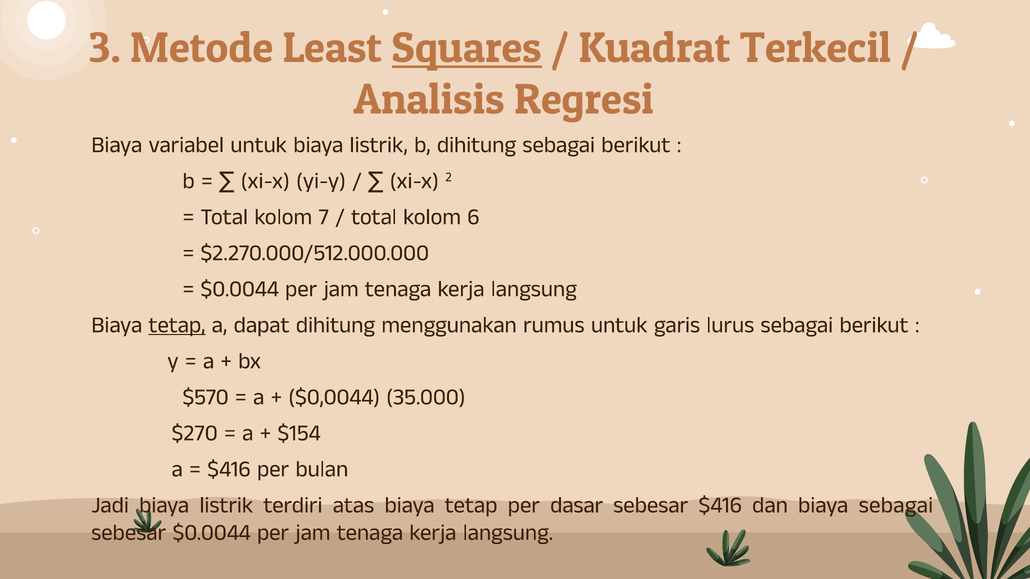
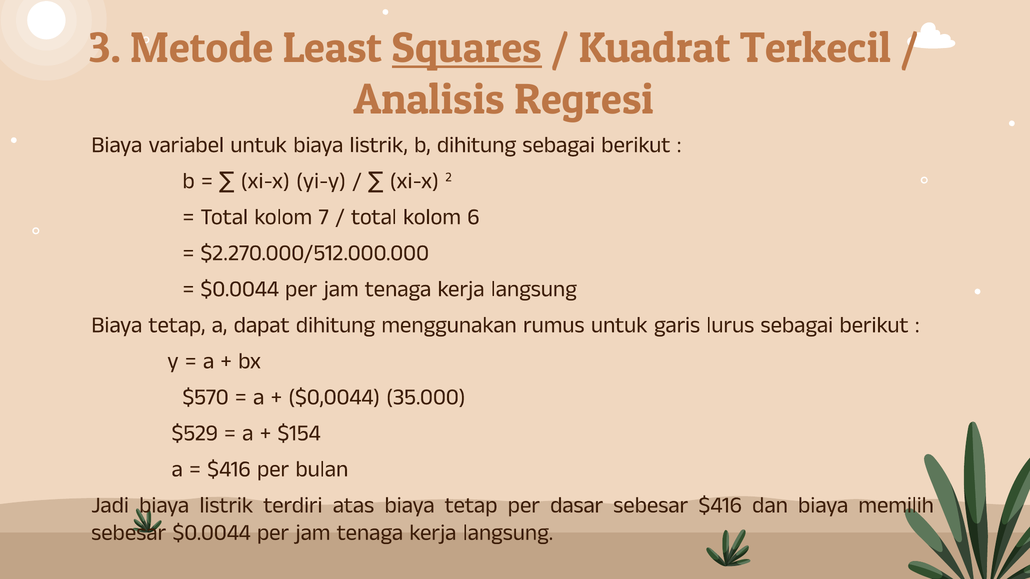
tetap underline: present -> none (177, 325)
$270: $270 -> $529 (195, 433)
biaya sebagai: sebagai -> memilih (896, 505)
